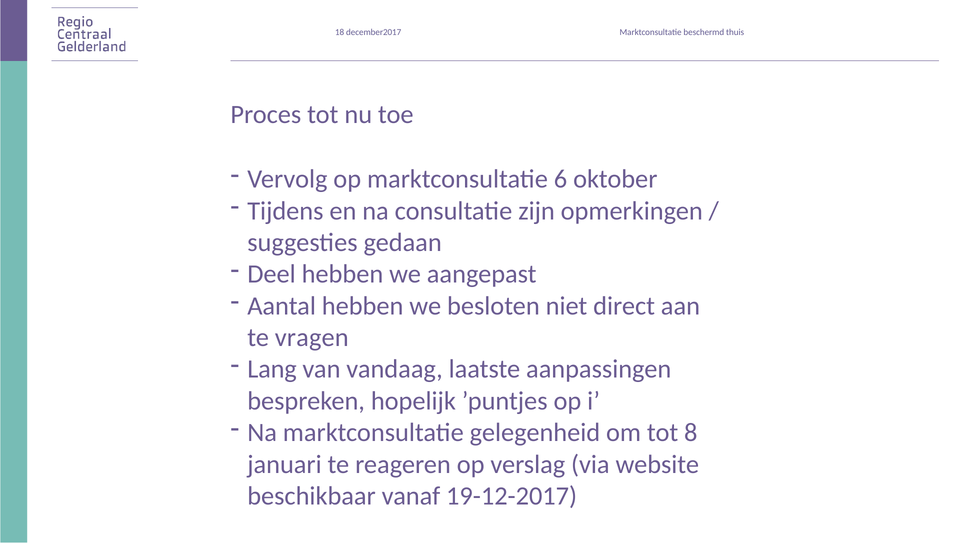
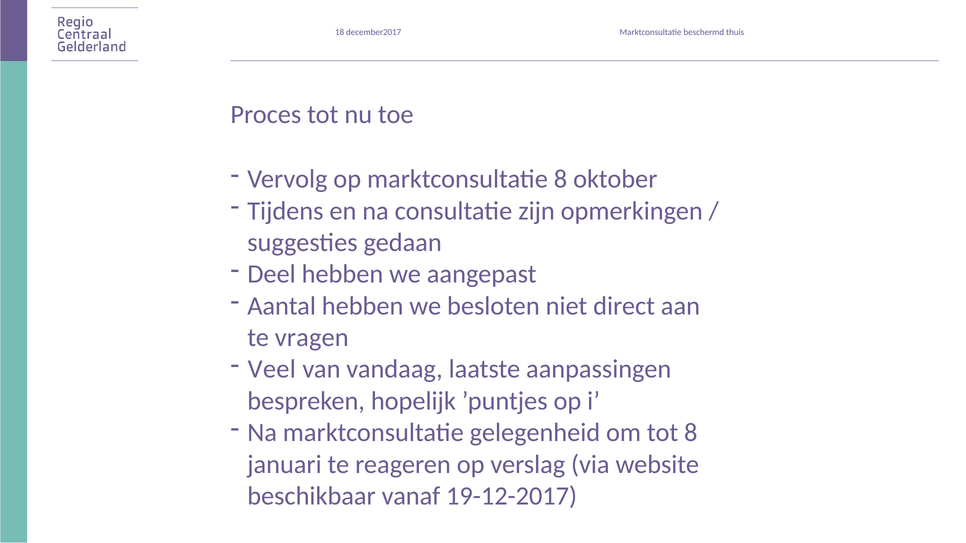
marktconsultatie 6: 6 -> 8 (561, 179)
Lang: Lang -> Veel (272, 370)
